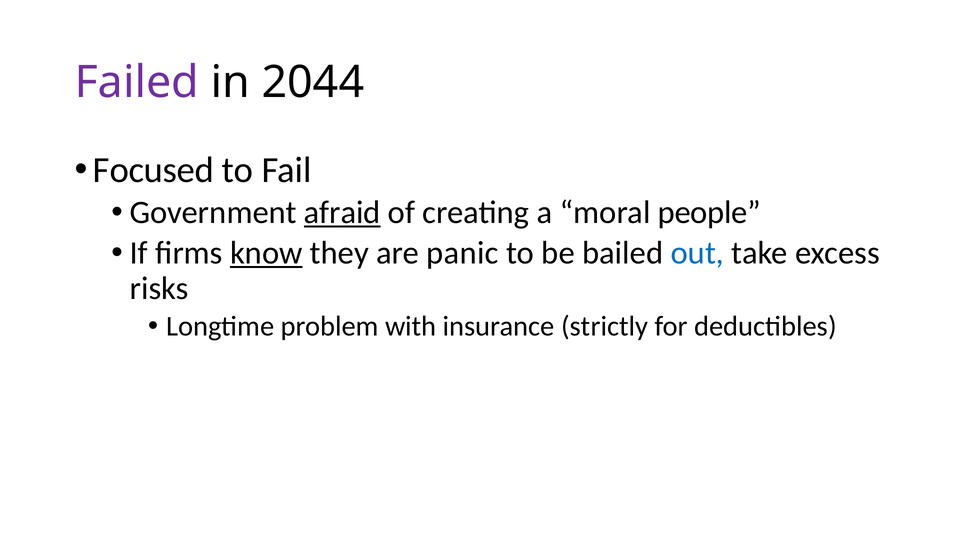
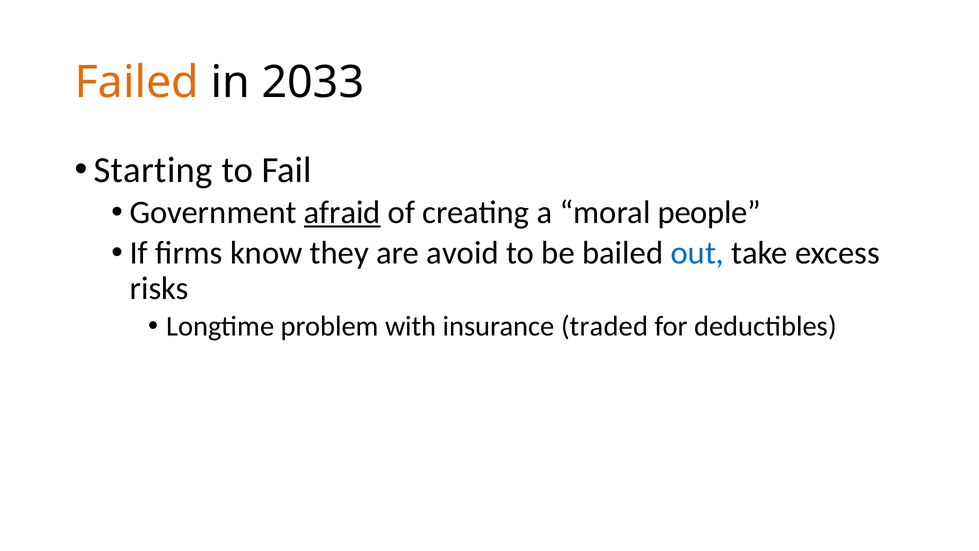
Failed colour: purple -> orange (137, 82)
2044: 2044 -> 2033 (313, 82)
Focused: Focused -> Starting (153, 170)
know underline: present -> none (266, 253)
panic: panic -> avoid (463, 253)
strictly: strictly -> traded (605, 326)
